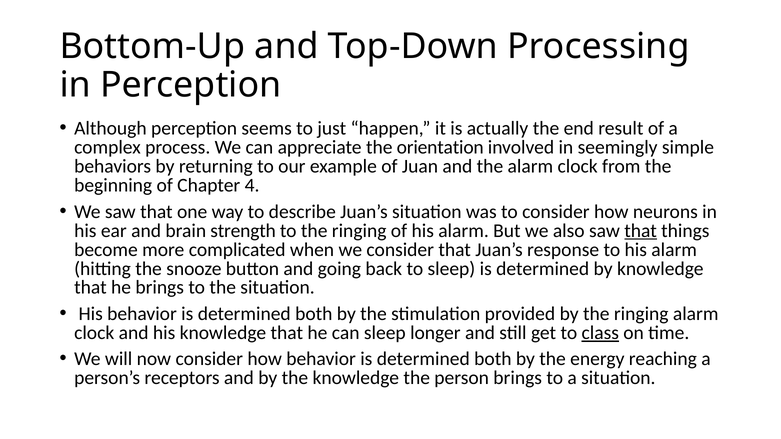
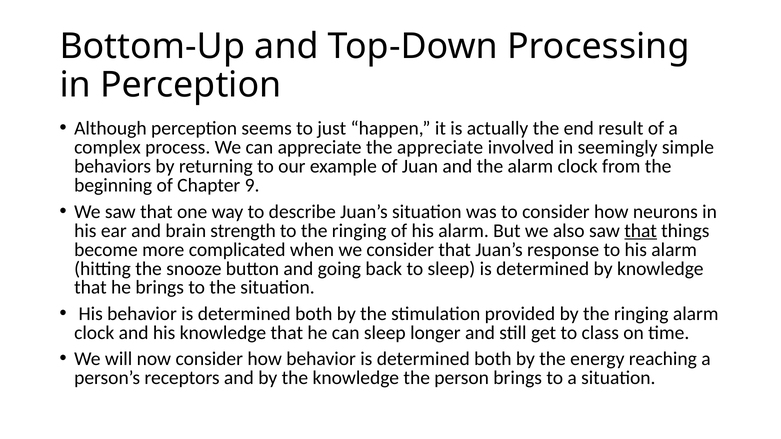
the orientation: orientation -> appreciate (440, 148)
4: 4 -> 9 (252, 186)
class underline: present -> none (600, 333)
